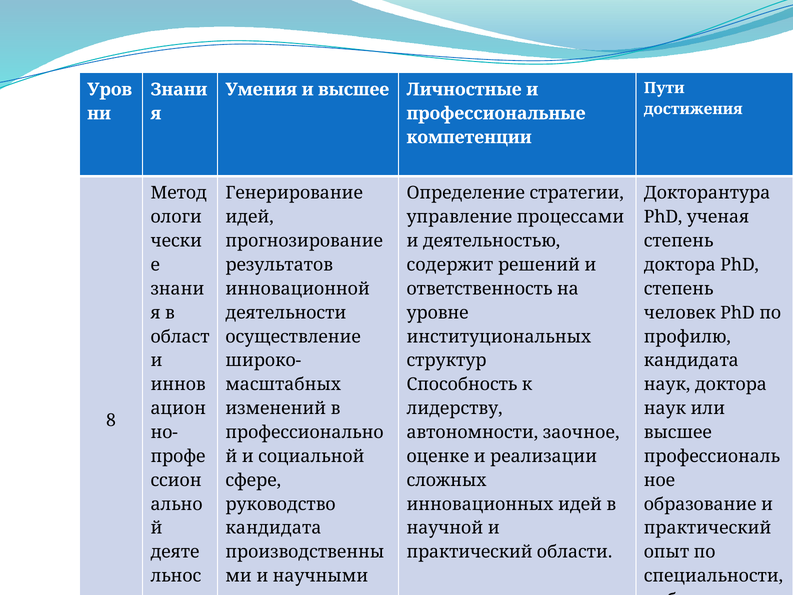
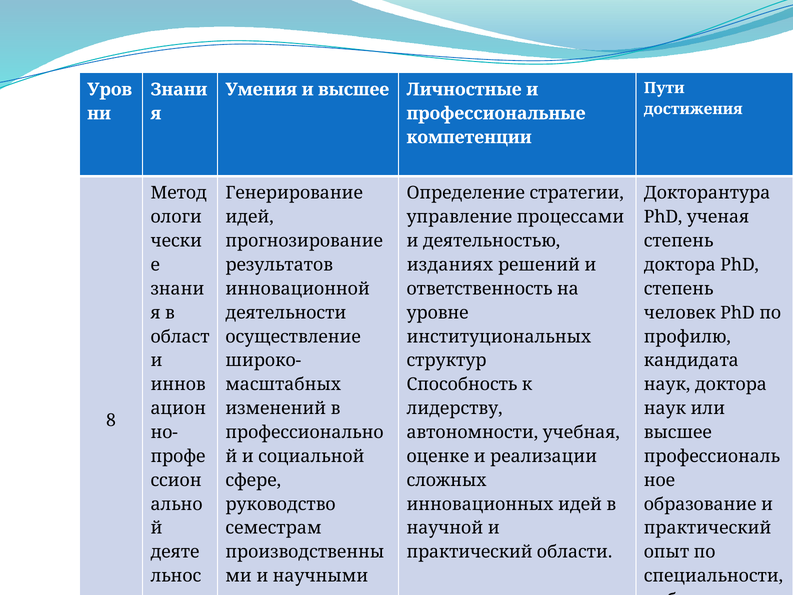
содержит: содержит -> изданиях (450, 265)
заочное: заочное -> учебная (581, 432)
кандидата: кандидата -> семестрам (274, 528)
